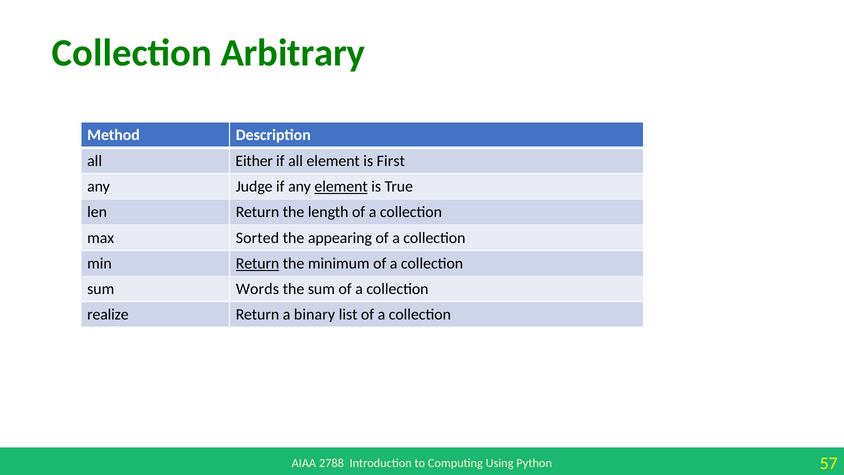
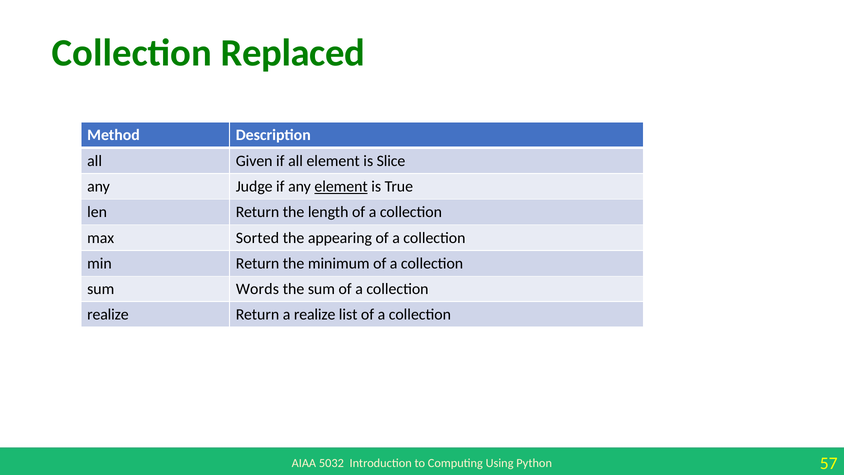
Arbitrary: Arbitrary -> Replaced (293, 53)
Either: Either -> Given (254, 161)
First: First -> Slice (391, 161)
Return underline: present -> none (258, 263)
a binary: binary -> realize (315, 314)
2788: 2788 -> 5032 (331, 463)
